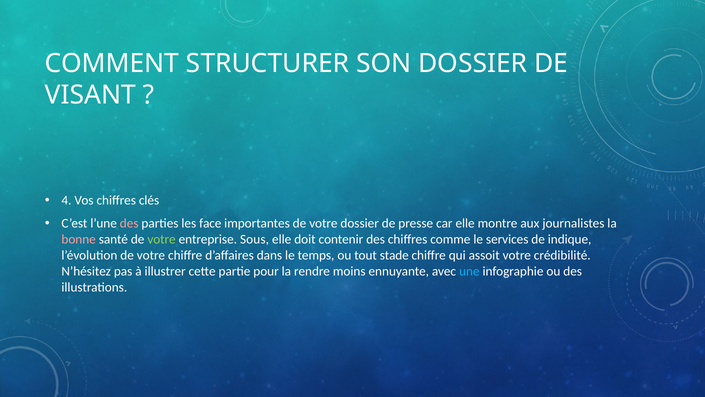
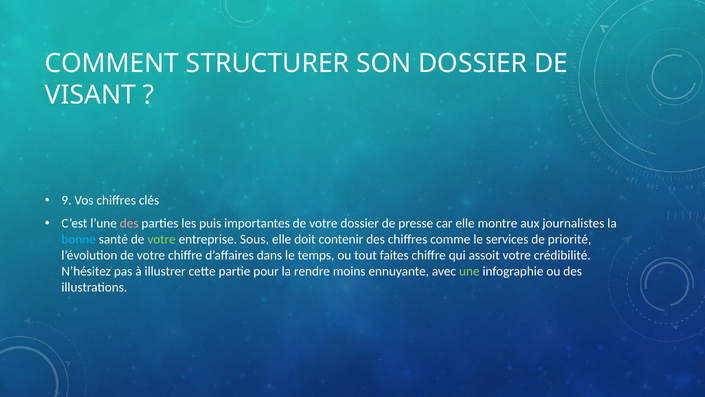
4: 4 -> 9 (66, 200)
face: face -> puis (210, 223)
bonne colour: pink -> light blue (79, 239)
indique: indique -> priorité (570, 239)
stade: stade -> faites (394, 255)
une colour: light blue -> light green (469, 271)
